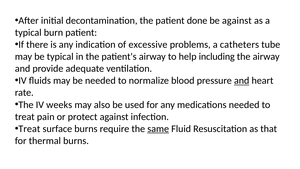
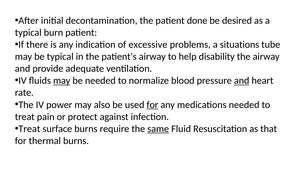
be against: against -> desired (237, 21)
catheters: catheters -> situations (240, 45)
including: including -> disability (217, 57)
may underline: none -> present (62, 81)
weeks: weeks -> power (59, 105)
for underline: none -> present (152, 105)
